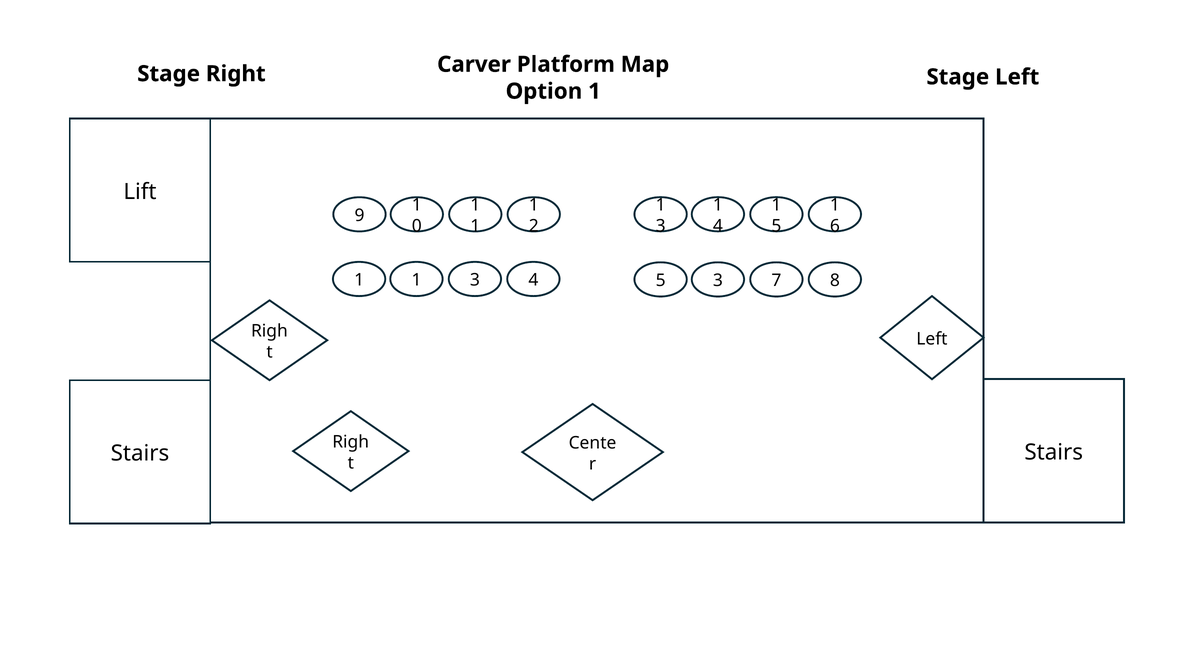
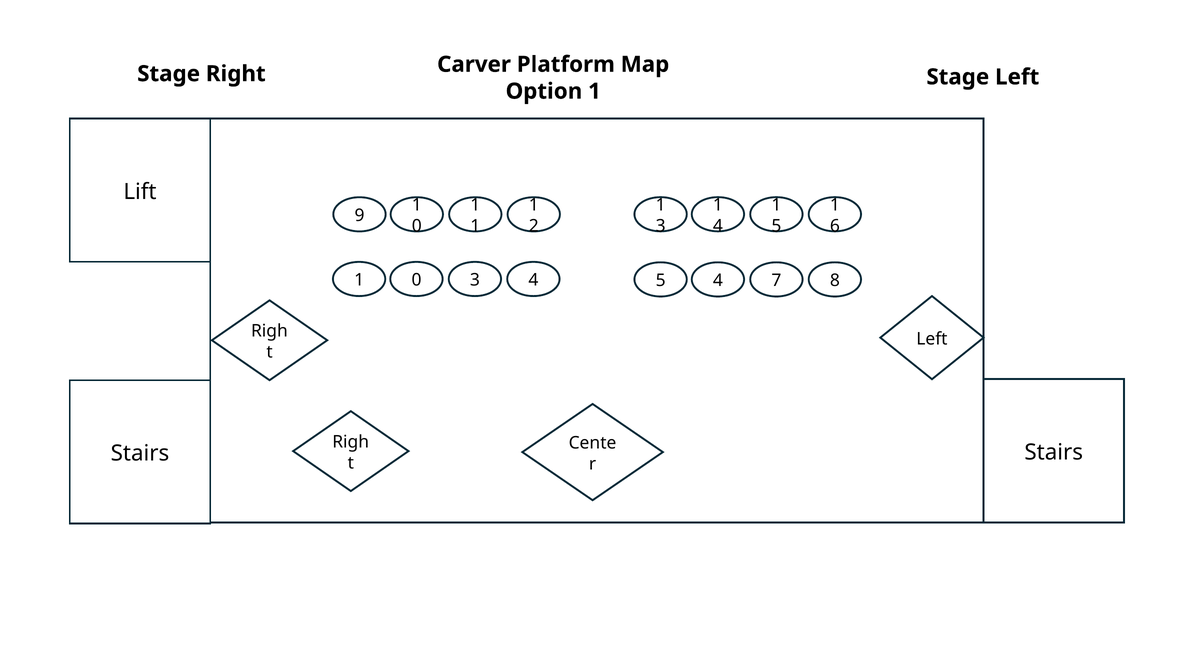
1: 1 -> 0 (416, 280)
5 3: 3 -> 4 (718, 280)
